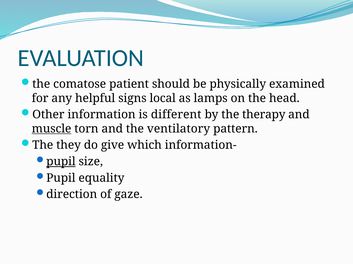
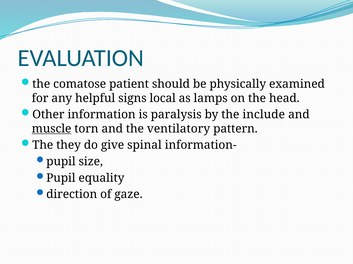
different: different -> paralysis (176, 115)
therapy: therapy -> include (264, 115)
which: which -> spinal (144, 146)
pupil underline: present -> none (61, 162)
